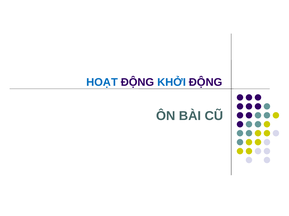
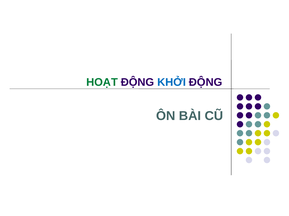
HOẠT colour: blue -> green (102, 83)
